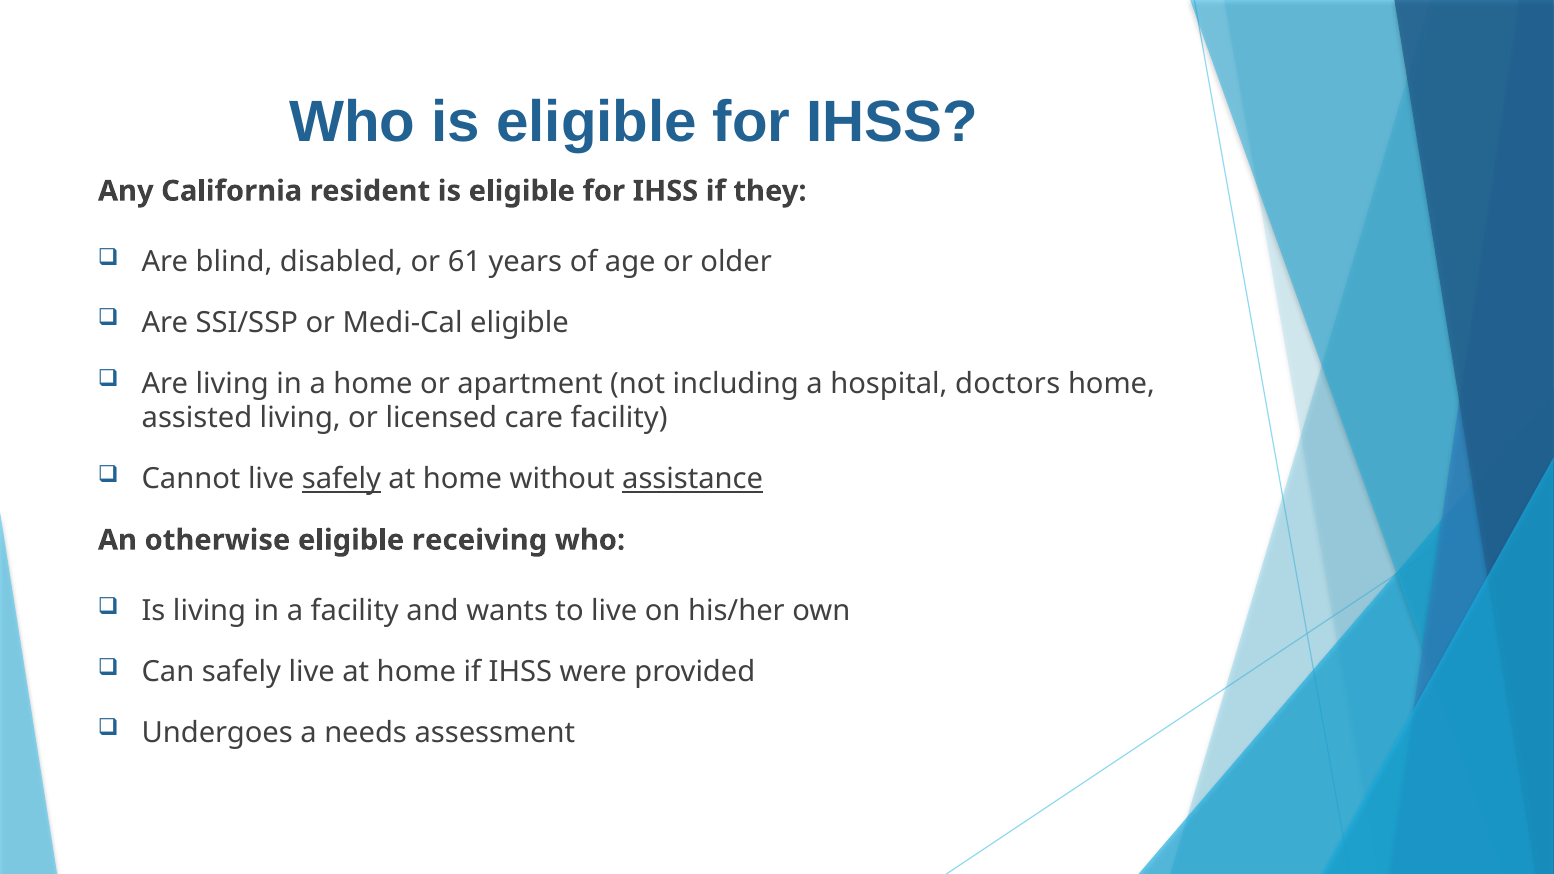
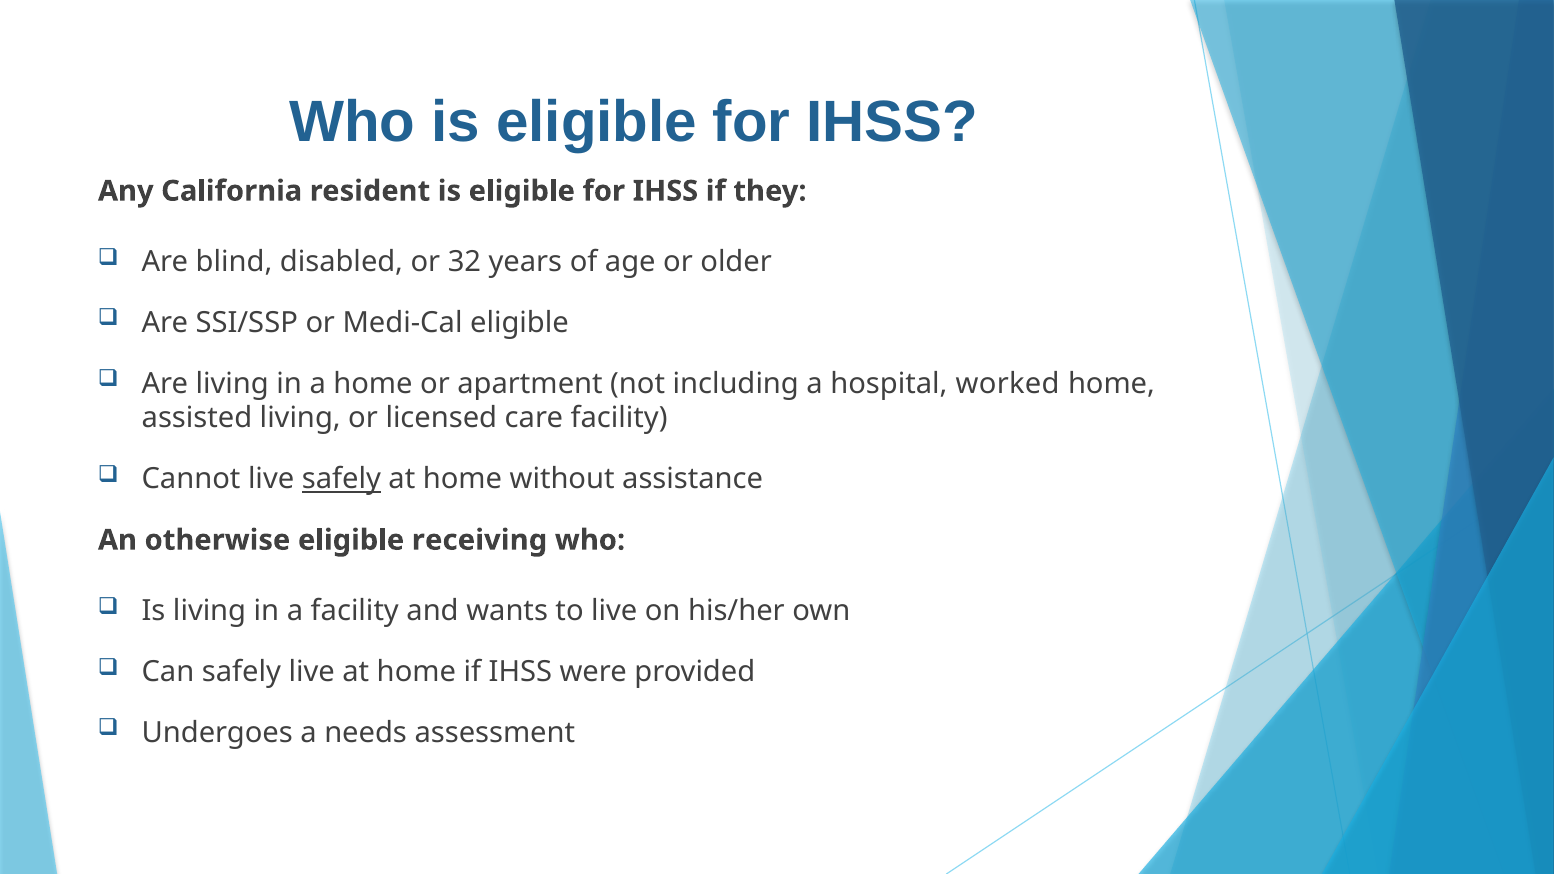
61: 61 -> 32 (464, 262)
doctors: doctors -> worked (1008, 383)
assistance underline: present -> none (693, 479)
